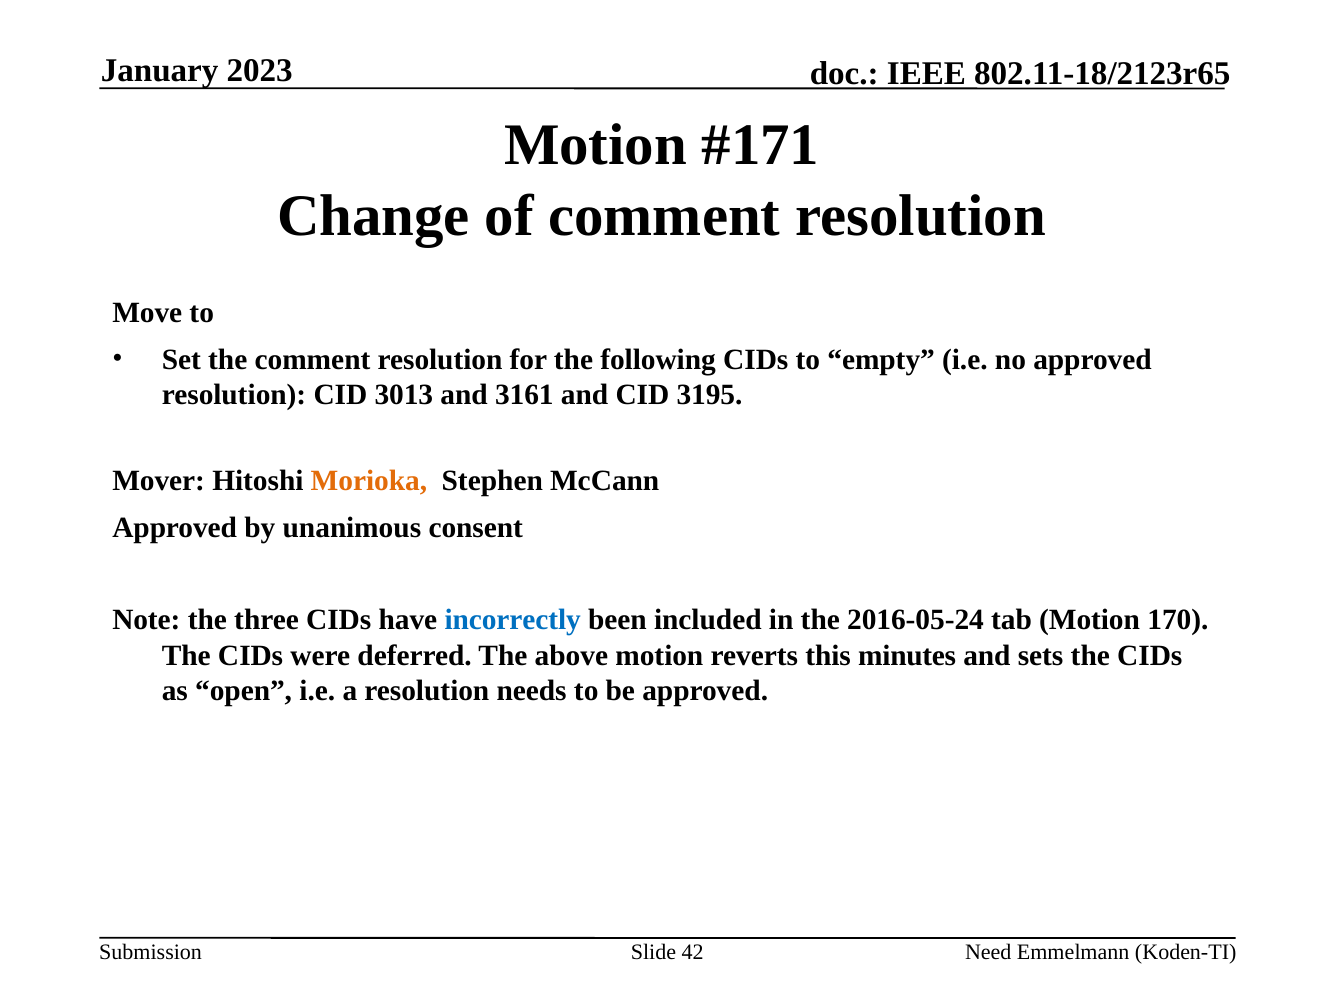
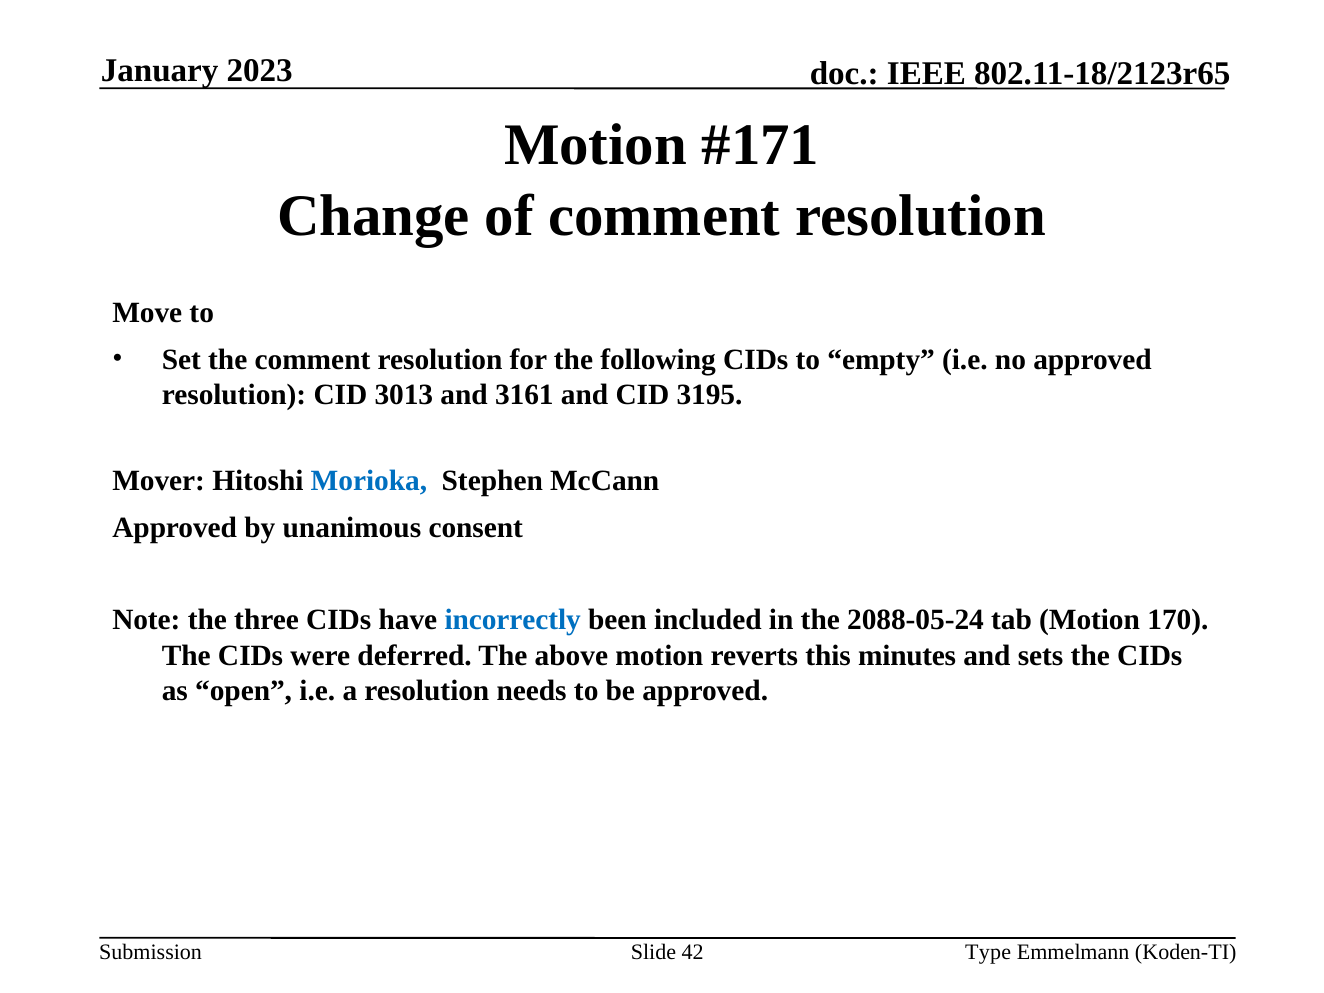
Morioka colour: orange -> blue (369, 481)
2016-05-24: 2016-05-24 -> 2088-05-24 (916, 620)
Need: Need -> Type (988, 952)
